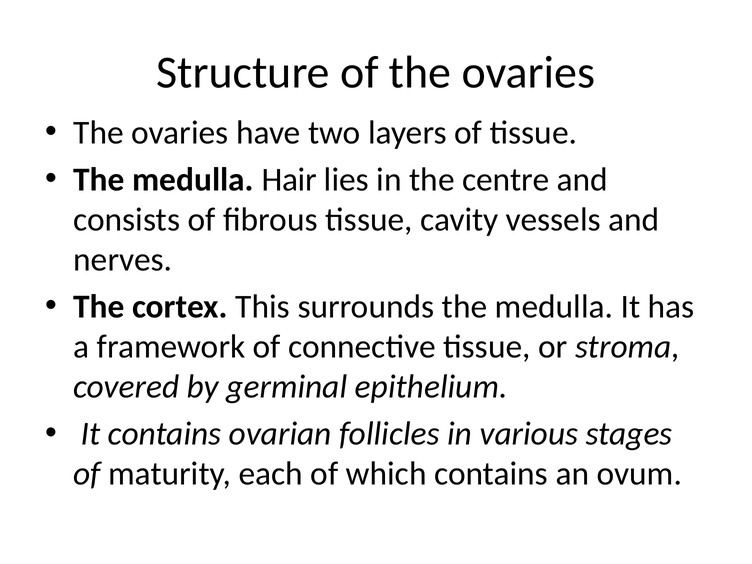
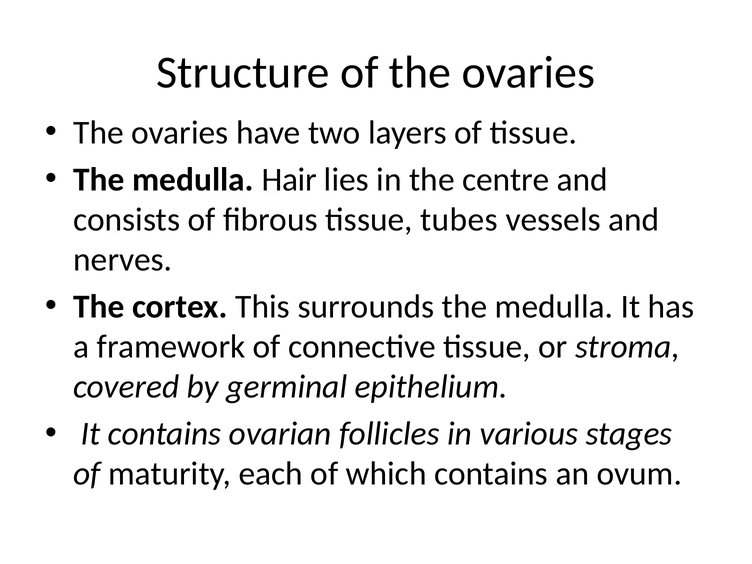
cavity: cavity -> tubes (459, 220)
